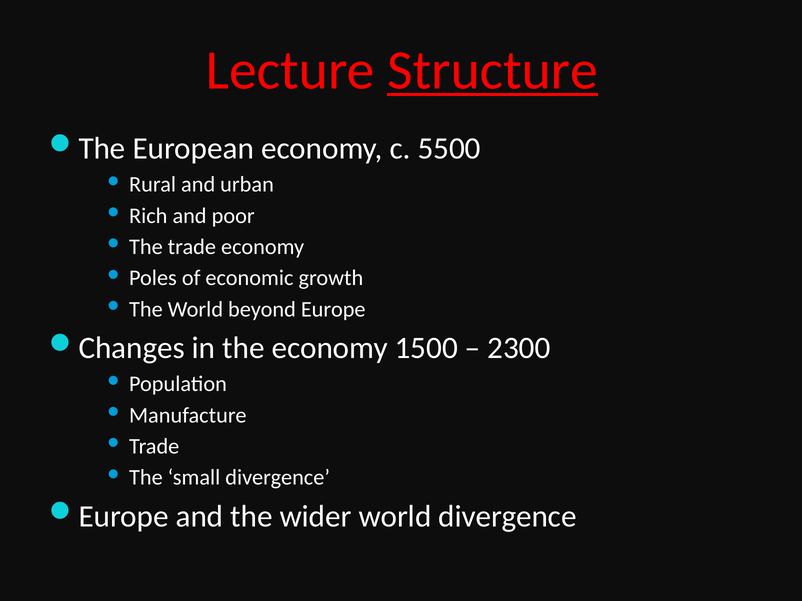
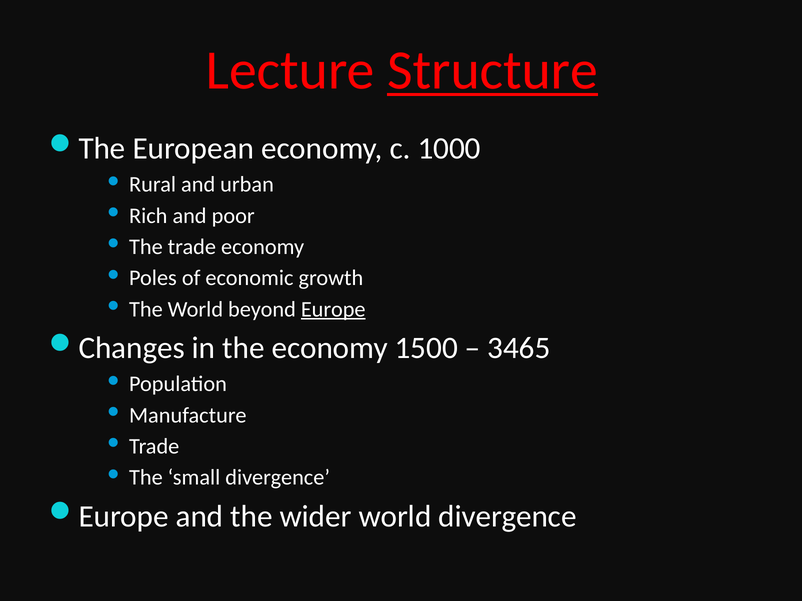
5500: 5500 -> 1000 (449, 149)
Europe underline: none -> present (333, 309)
2300: 2300 -> 3465 (519, 348)
